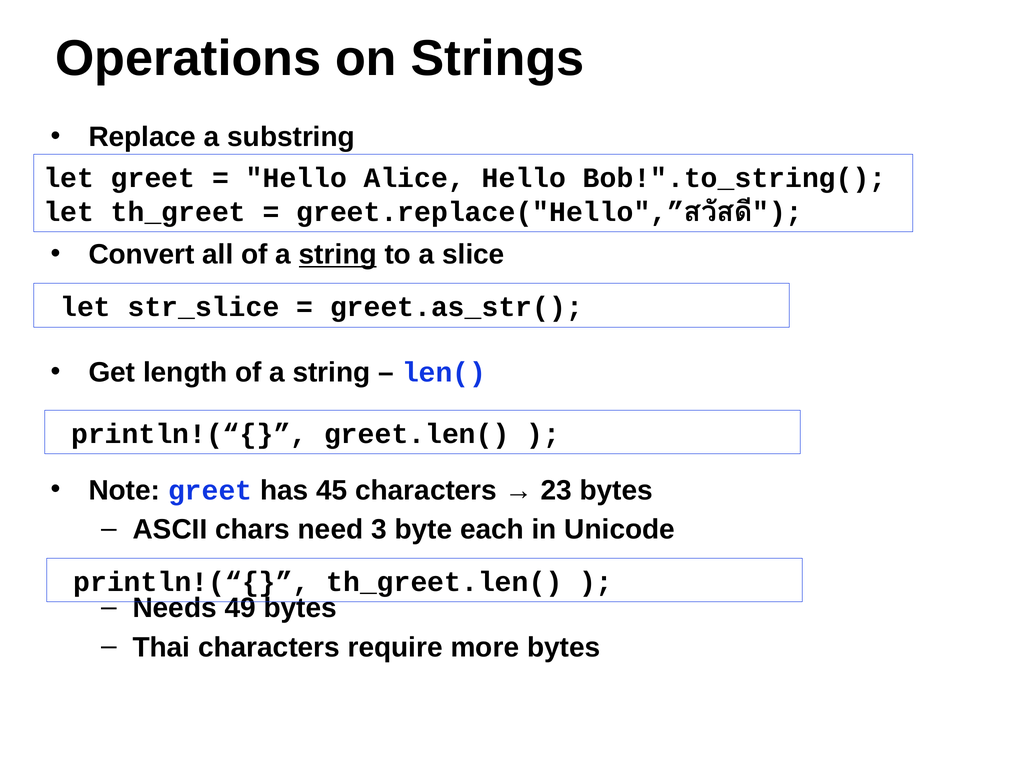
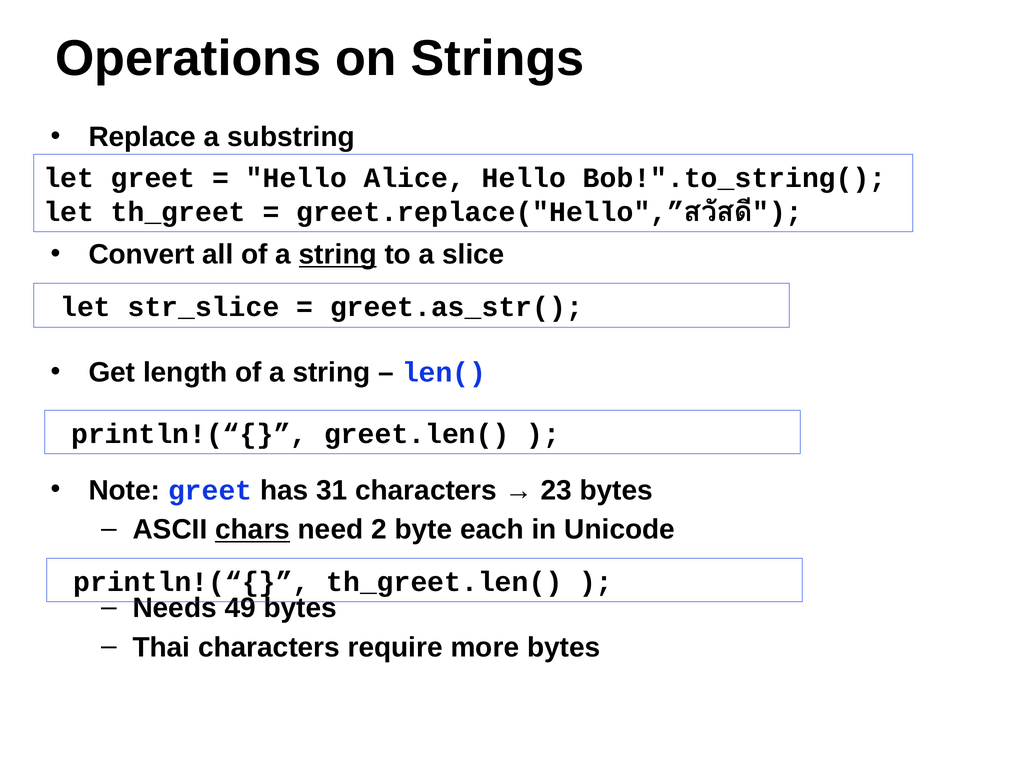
45: 45 -> 31 (332, 490)
chars underline: none -> present (253, 529)
3: 3 -> 2 (379, 529)
